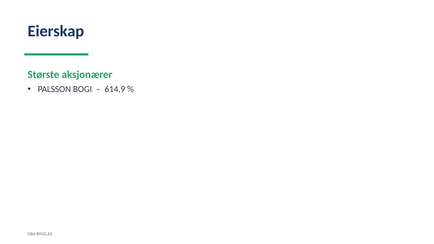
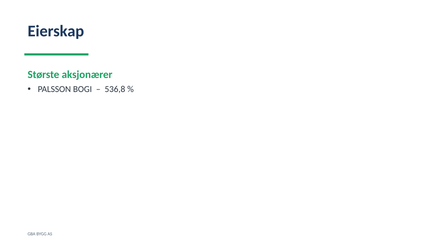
614,9: 614,9 -> 536,8 (115, 89)
